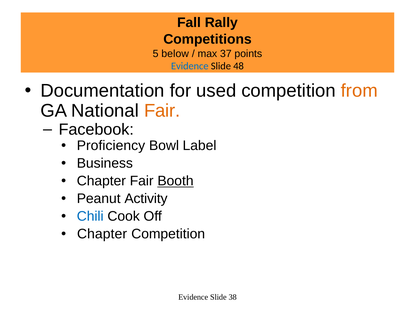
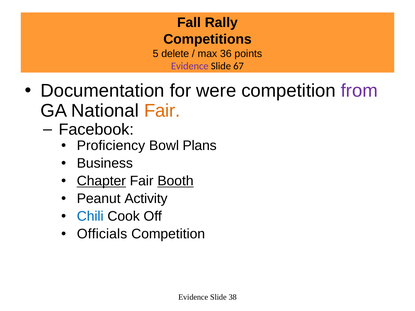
below: below -> delete (175, 54)
37: 37 -> 36 (226, 54)
Evidence colour: blue -> purple (190, 66)
48: 48 -> 67 (239, 66)
used: used -> were (216, 91)
from colour: orange -> purple (359, 91)
Label: Label -> Plans (200, 146)
Chapter underline: none -> present (101, 181)
Chapter: Chapter -> Officials (102, 234)
